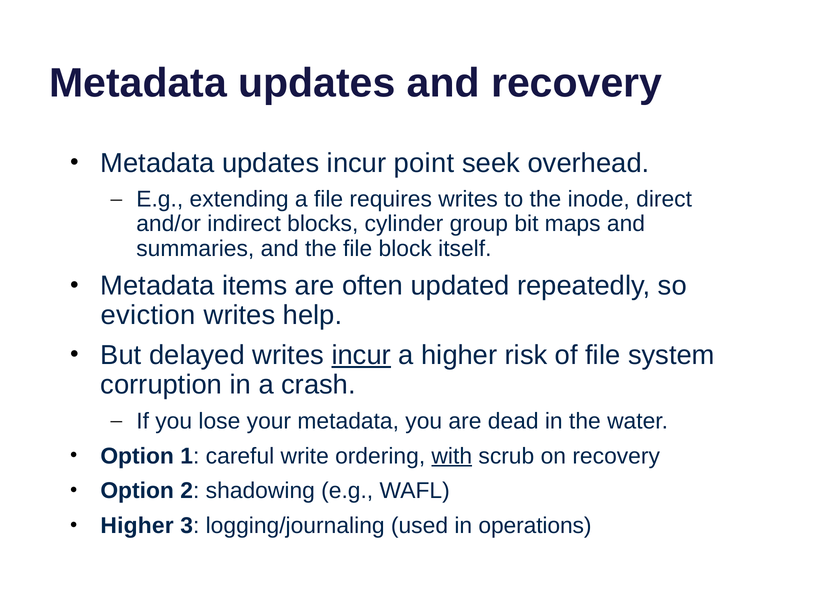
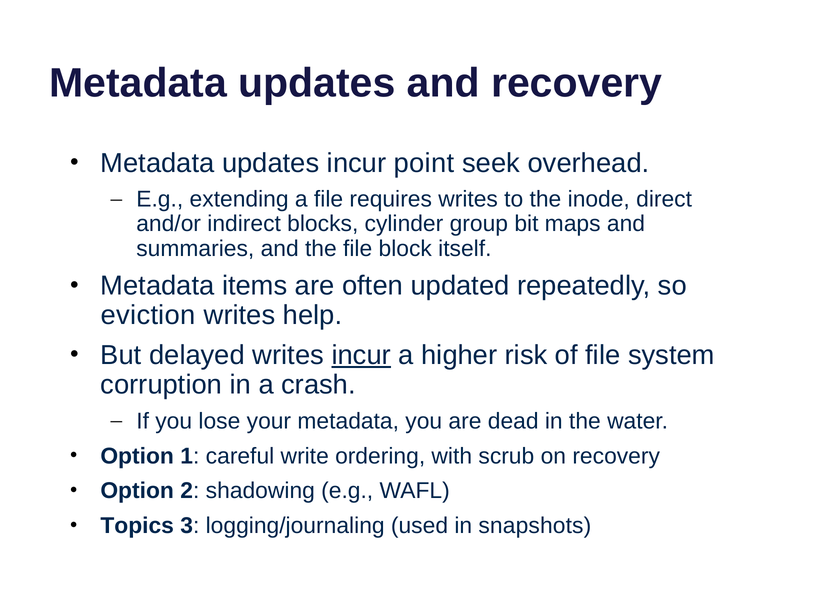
with underline: present -> none (452, 456)
Higher: Higher -> Topics (137, 526)
operations: operations -> snapshots (535, 526)
